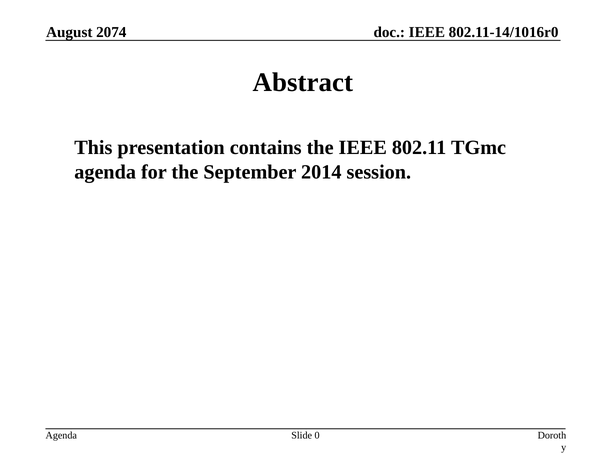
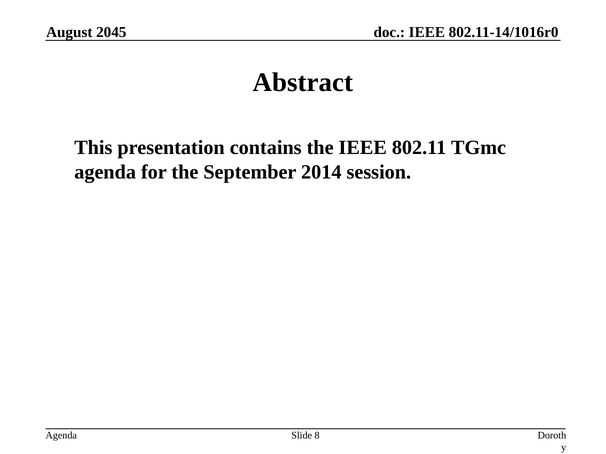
2074: 2074 -> 2045 (111, 32)
0: 0 -> 8 (317, 436)
